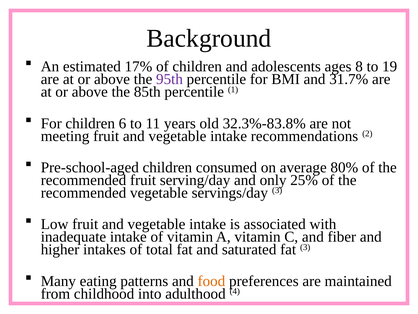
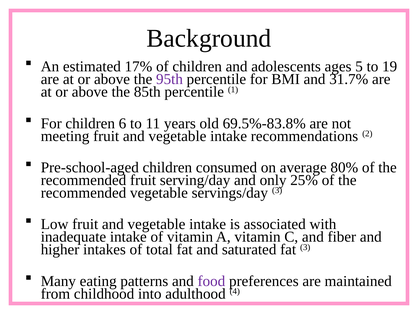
8: 8 -> 5 (359, 66)
32.3%-83.8%: 32.3%-83.8% -> 69.5%-83.8% (264, 123)
food colour: orange -> purple (211, 281)
